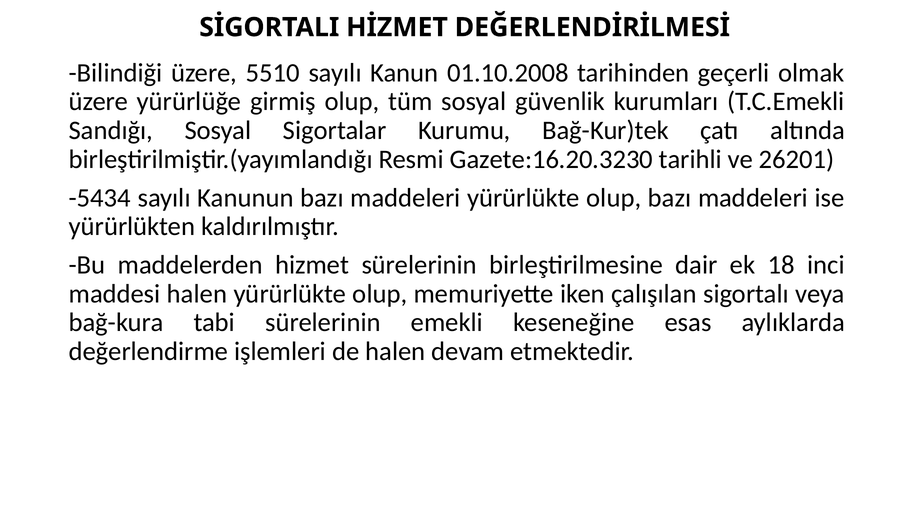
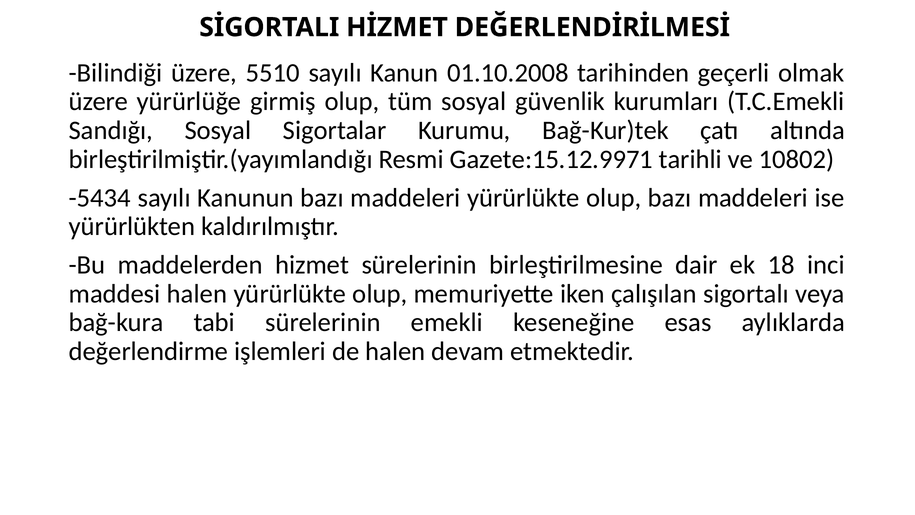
Gazete:16.20.3230: Gazete:16.20.3230 -> Gazete:15.12.9971 (551, 159)
26201: 26201 -> 10802 (797, 159)
